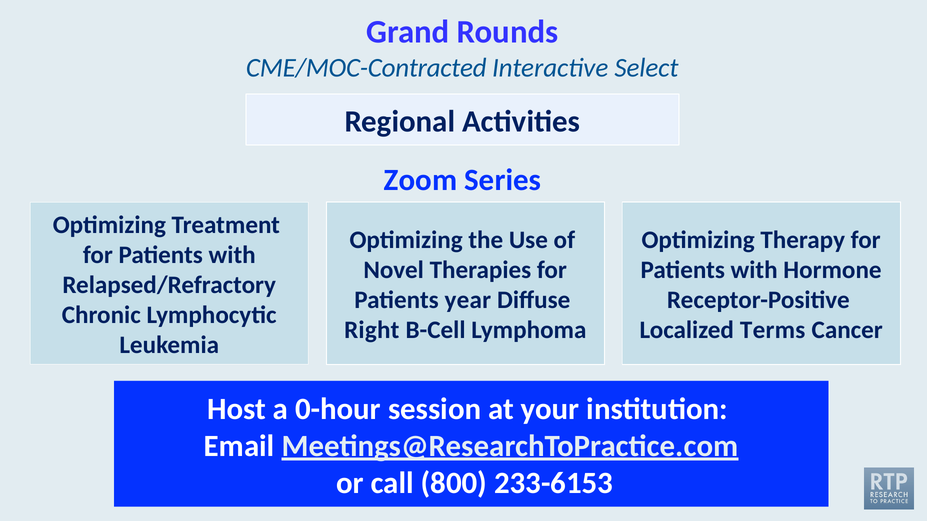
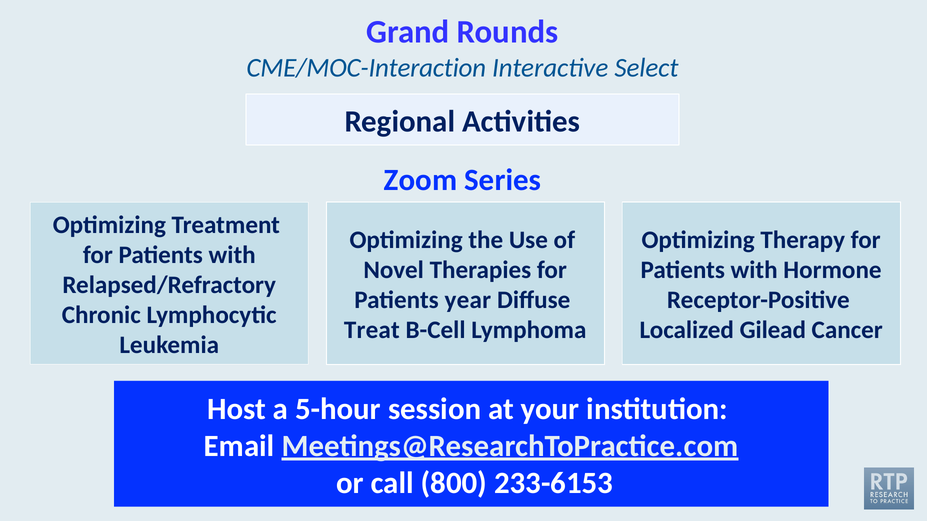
CME/MOC-Contracted: CME/MOC-Contracted -> CME/MOC-Interaction (366, 68)
Right: Right -> Treat (372, 330)
Terms: Terms -> Gilead (773, 330)
0-hour: 0-hour -> 5-hour (338, 409)
